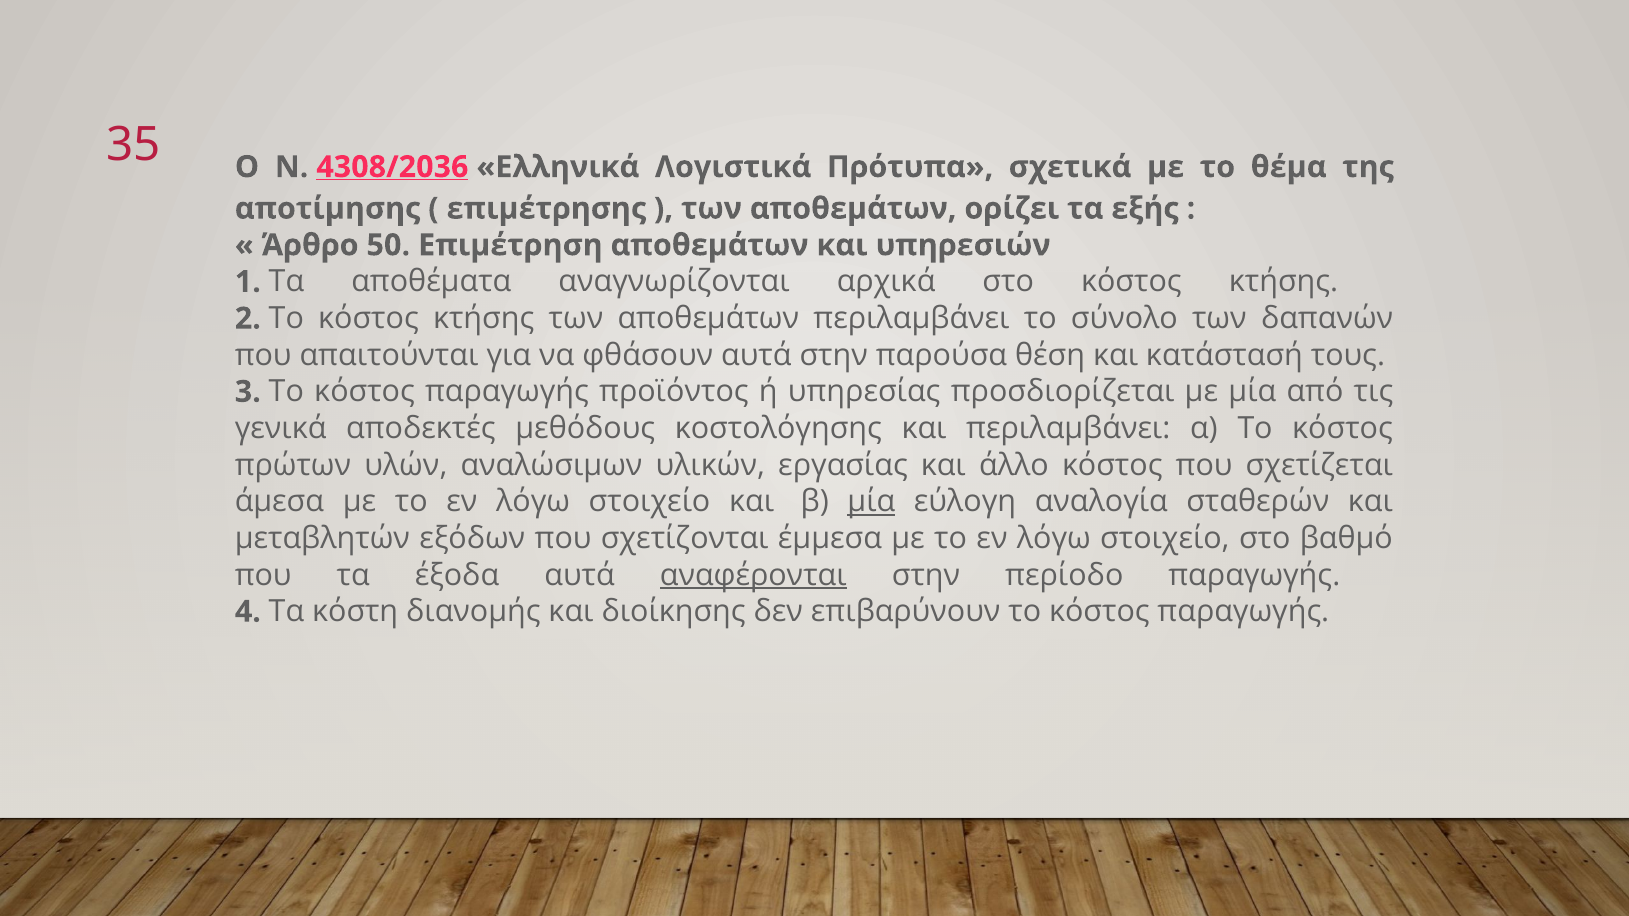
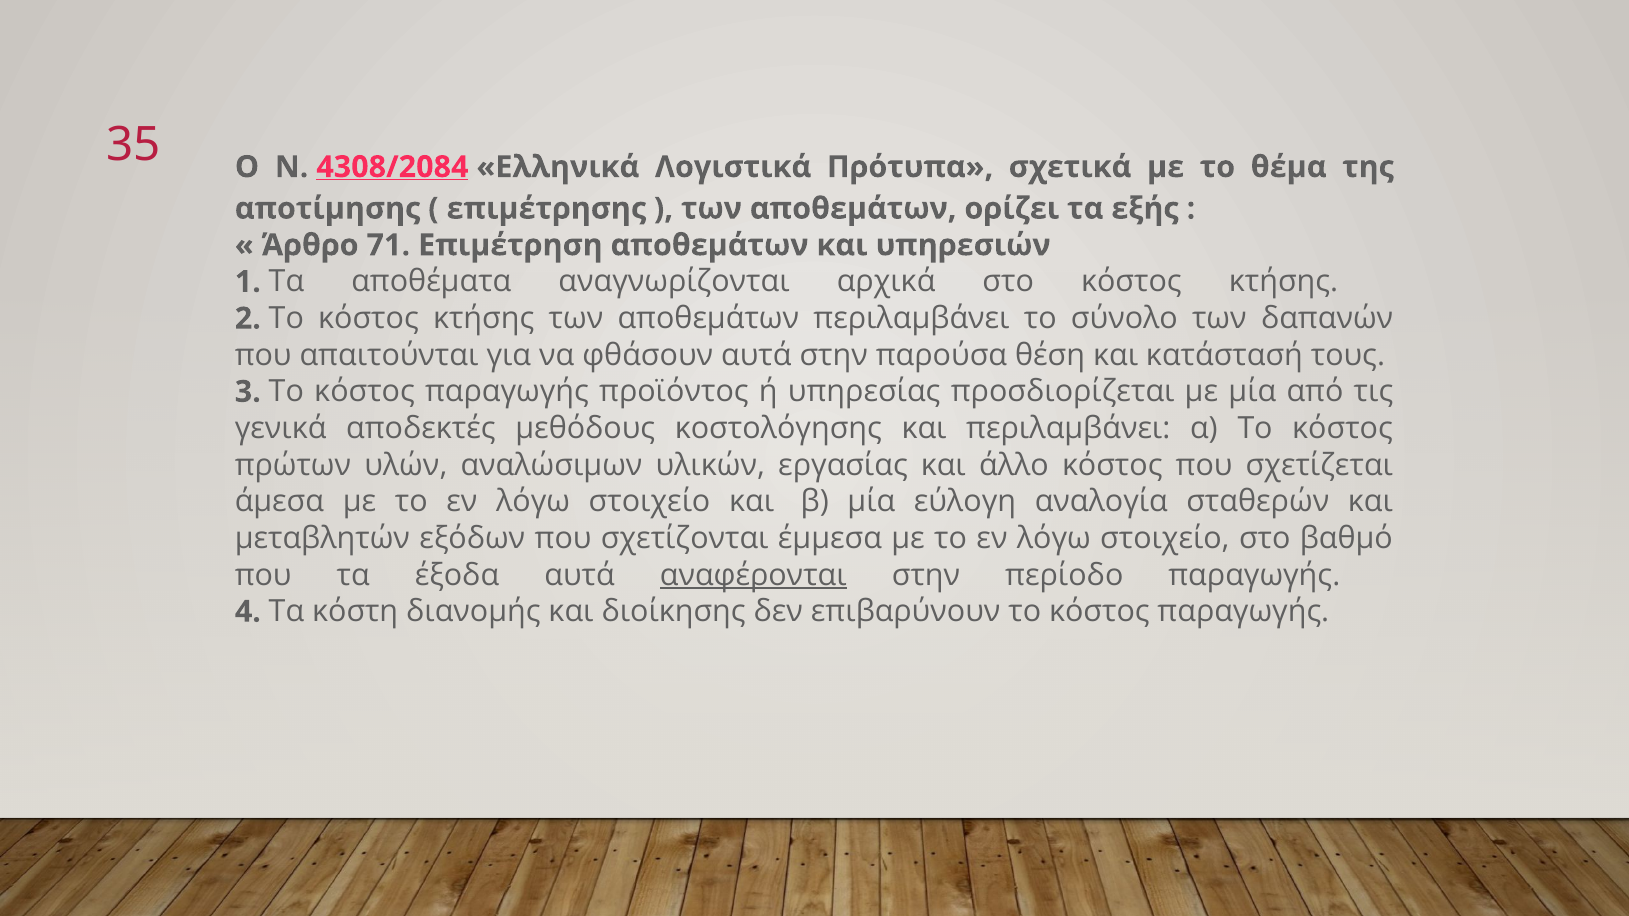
4308/2036: 4308/2036 -> 4308/2084 (392, 167)
50: 50 -> 71 (388, 245)
μία underline: present -> none (871, 502)
